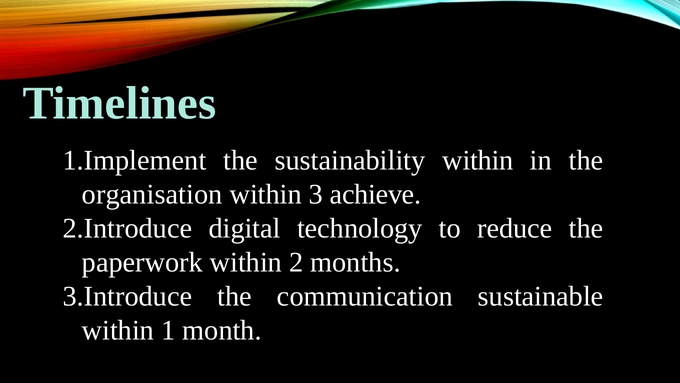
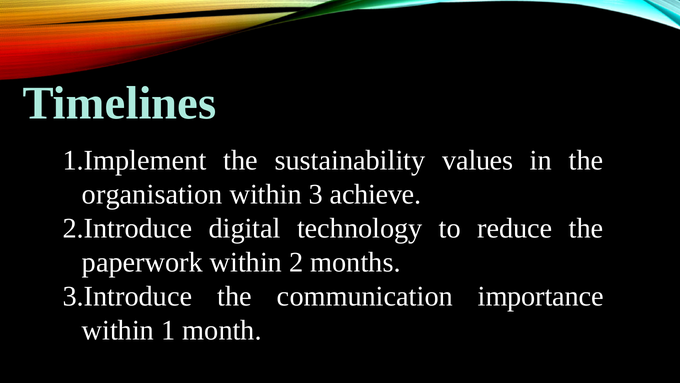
sustainability within: within -> values (478, 160)
sustainable: sustainable -> importance (541, 296)
